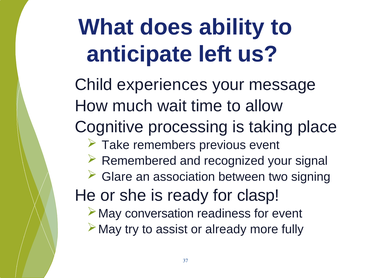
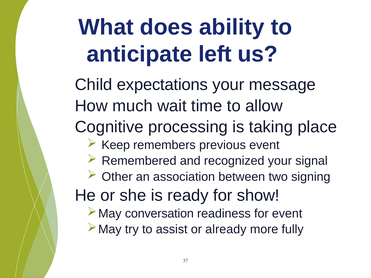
experiences: experiences -> expectations (162, 85)
Take: Take -> Keep (116, 145)
Glare: Glare -> Other (117, 177)
clasp: clasp -> show (258, 196)
